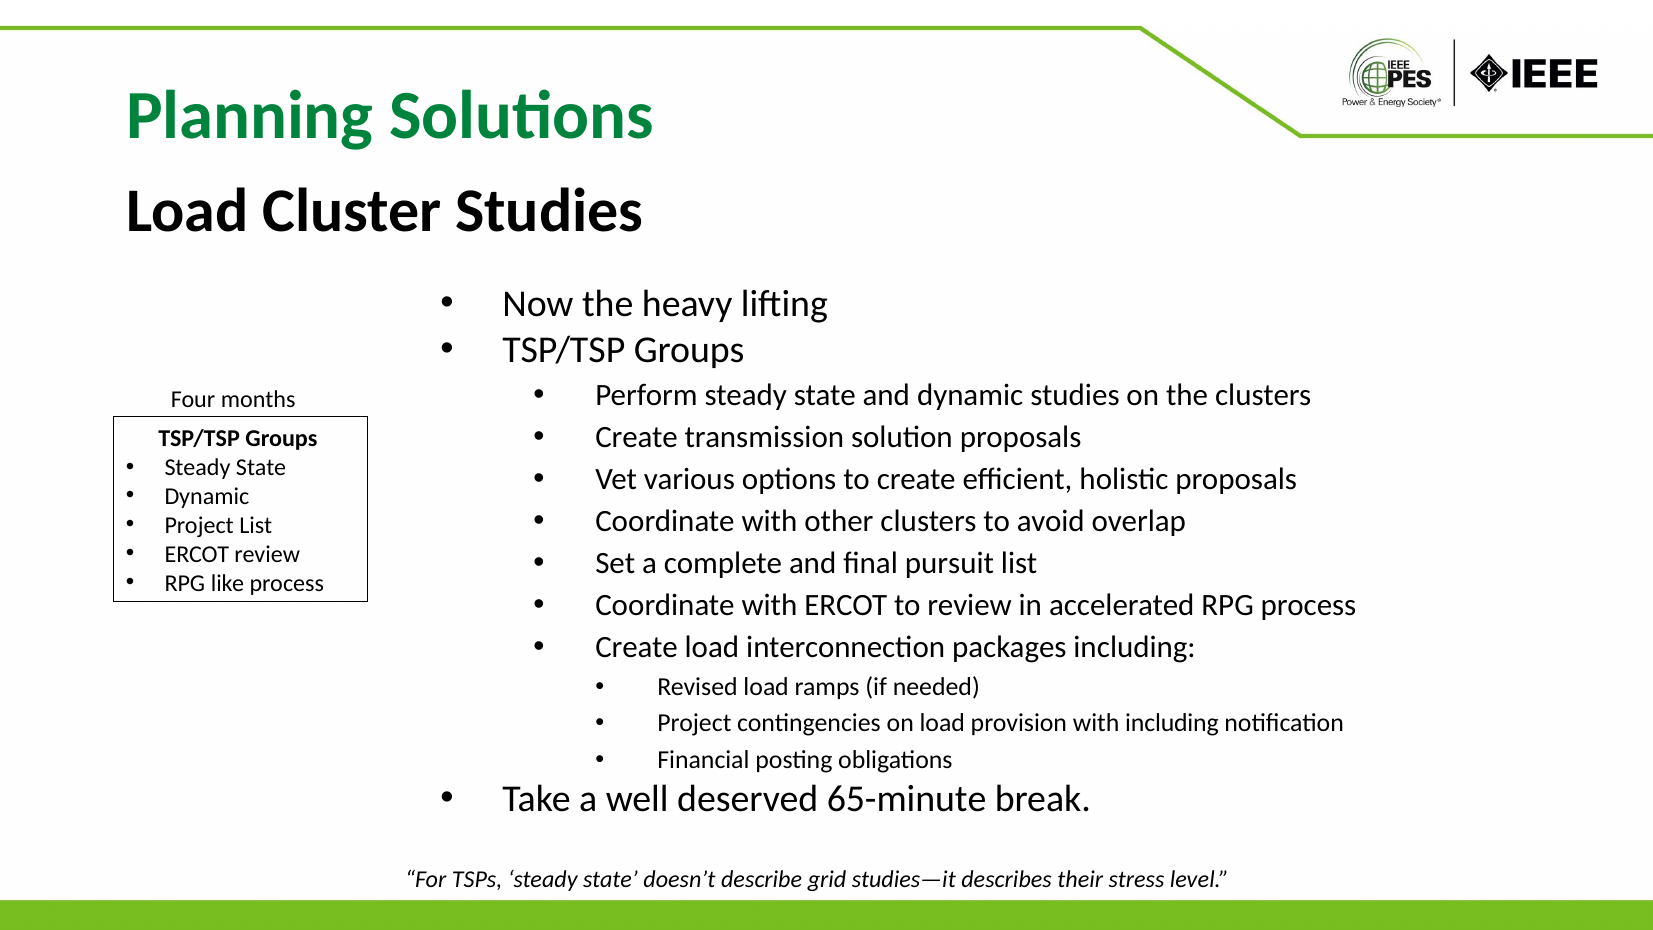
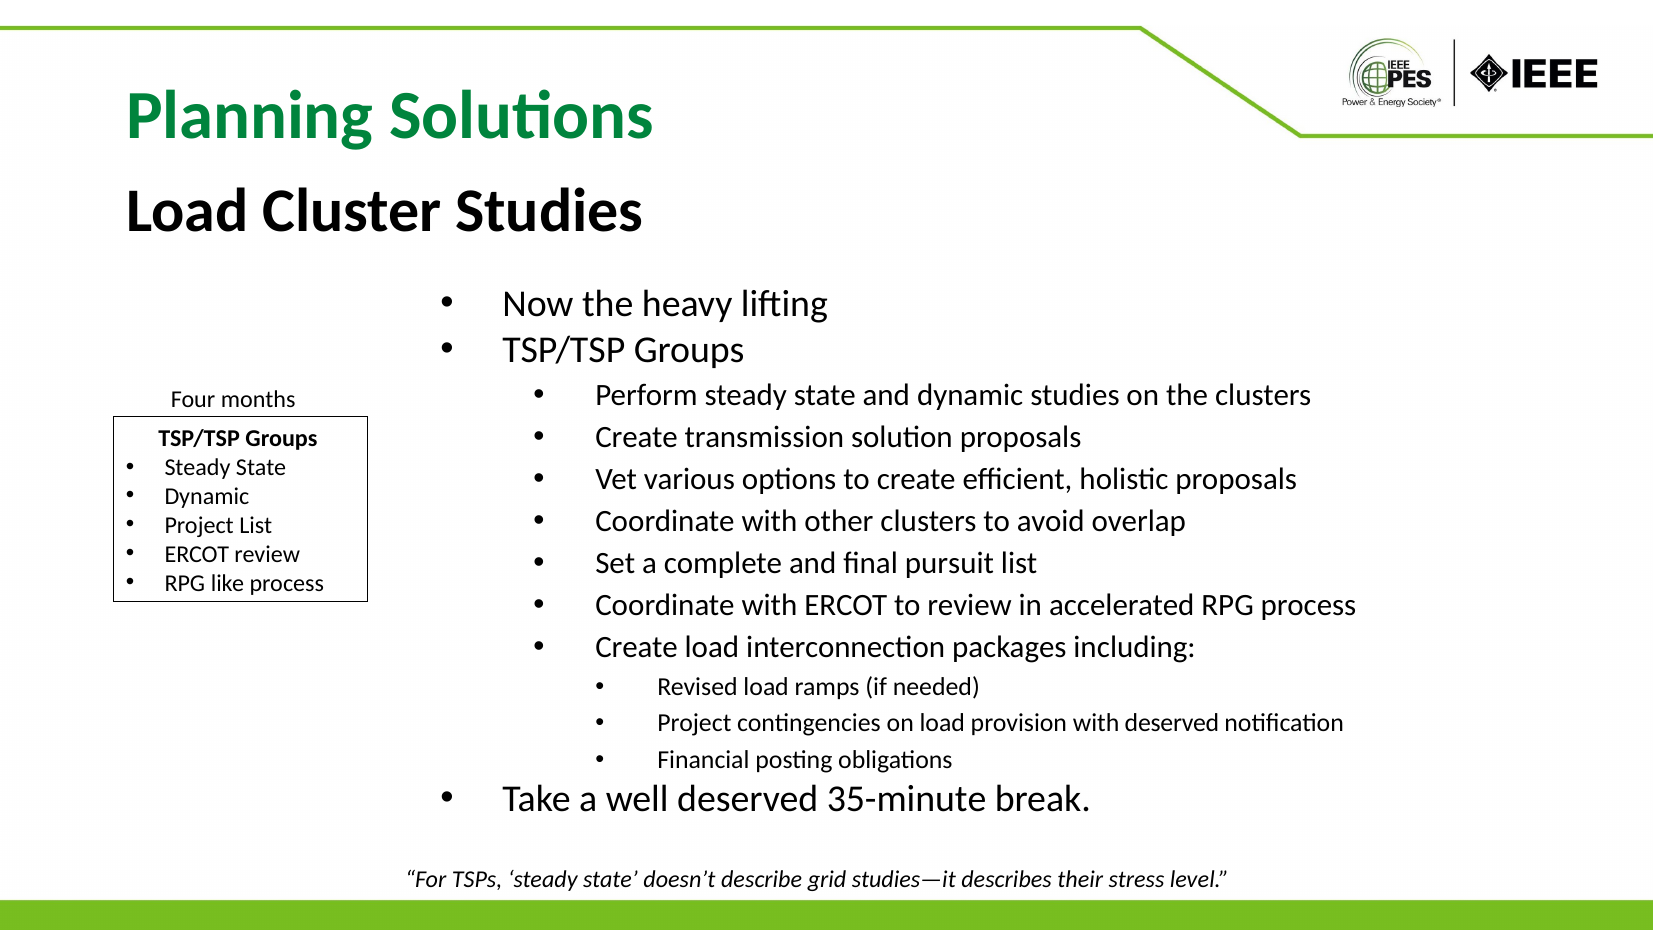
with including: including -> deserved (1172, 723)
65-minute: 65-minute -> 35-minute (907, 799)
